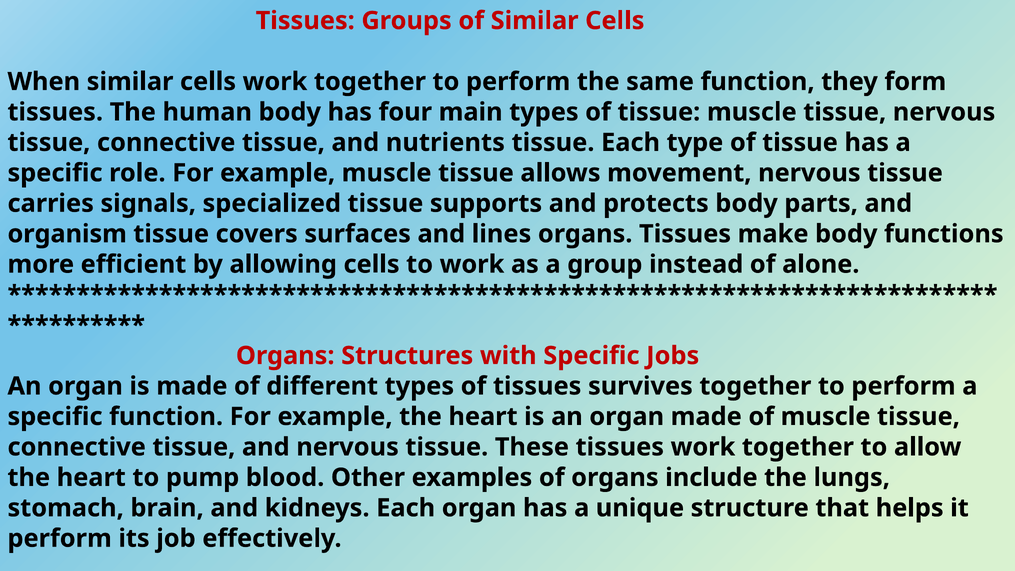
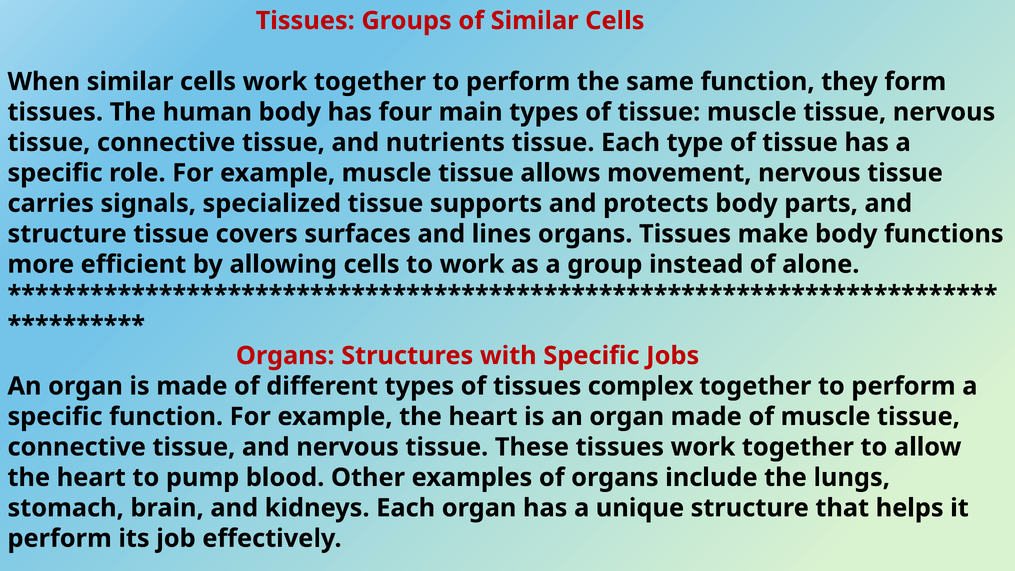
organism: organism -> structure (67, 234)
survives: survives -> complex (641, 386)
